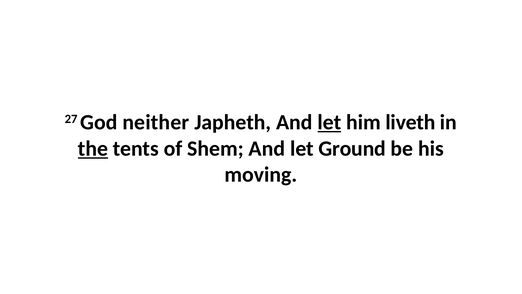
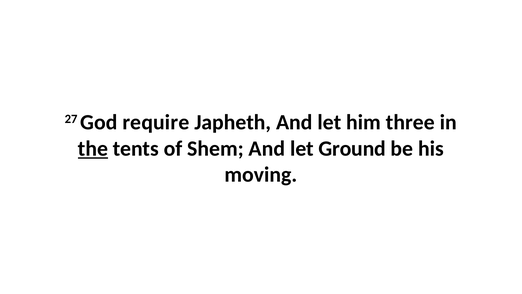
neither: neither -> require (156, 122)
let underline: present -> none (329, 122)
liveth: liveth -> three (410, 122)
